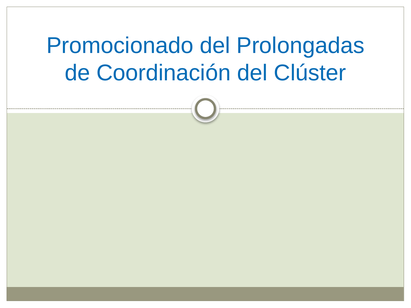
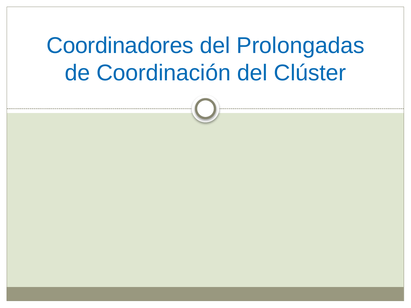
Promocionado: Promocionado -> Coordinadores (120, 46)
